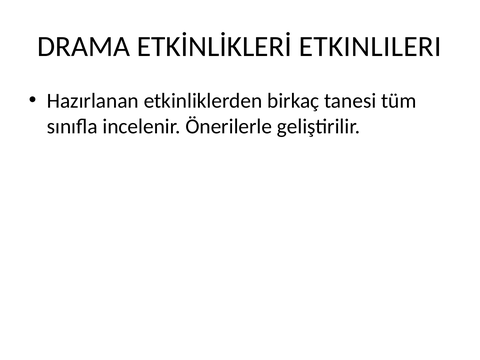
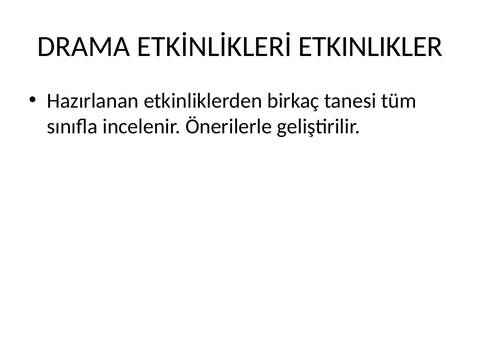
ETKINLILERI: ETKINLILERI -> ETKINLIKLER (371, 46)
